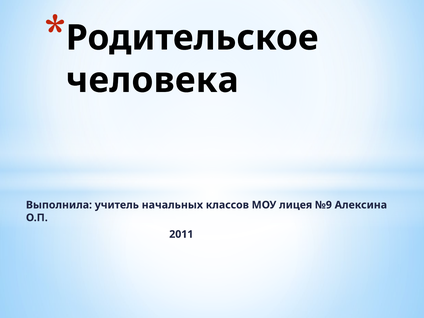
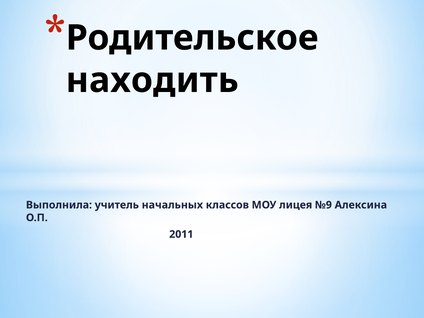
человека: человека -> находить (152, 80)
